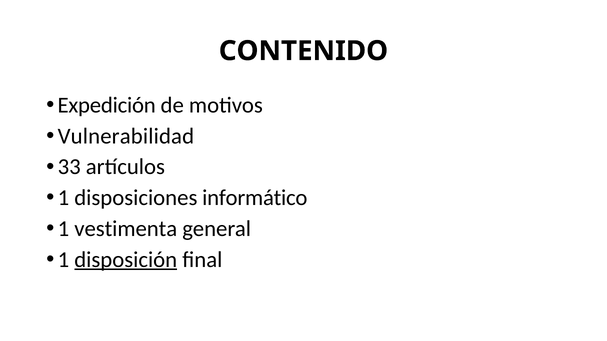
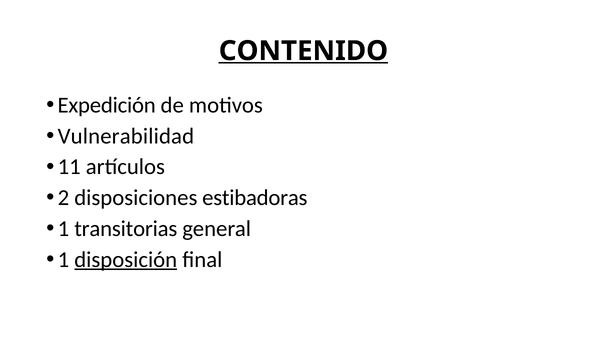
CONTENIDO underline: none -> present (303, 51)
33: 33 -> 11 (69, 167)
1: 1 -> 2 (63, 198)
informático: informático -> estibadoras (255, 198)
vestimenta: vestimenta -> transitorias (126, 229)
